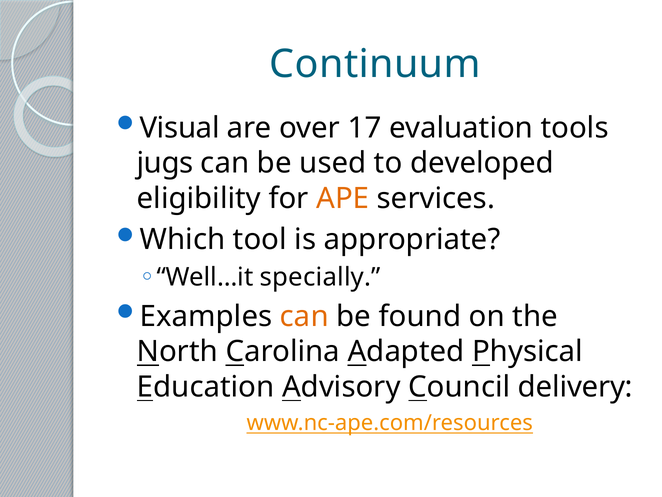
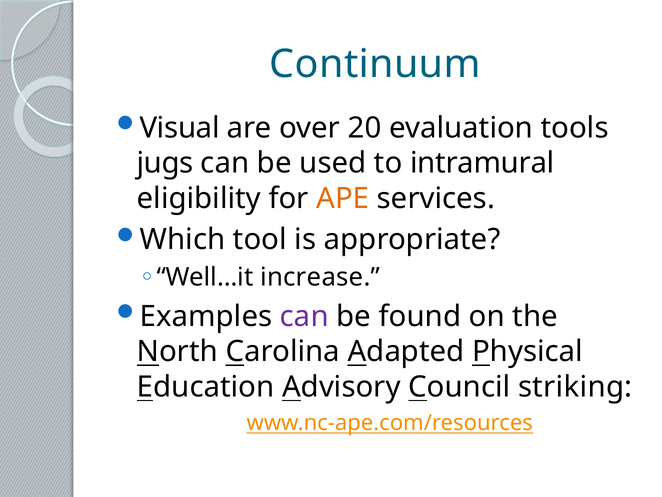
17: 17 -> 20 (365, 128)
developed: developed -> intramural (482, 163)
specially: specially -> increase (320, 277)
can colour: orange -> purple (304, 316)
delivery: delivery -> striking (575, 387)
